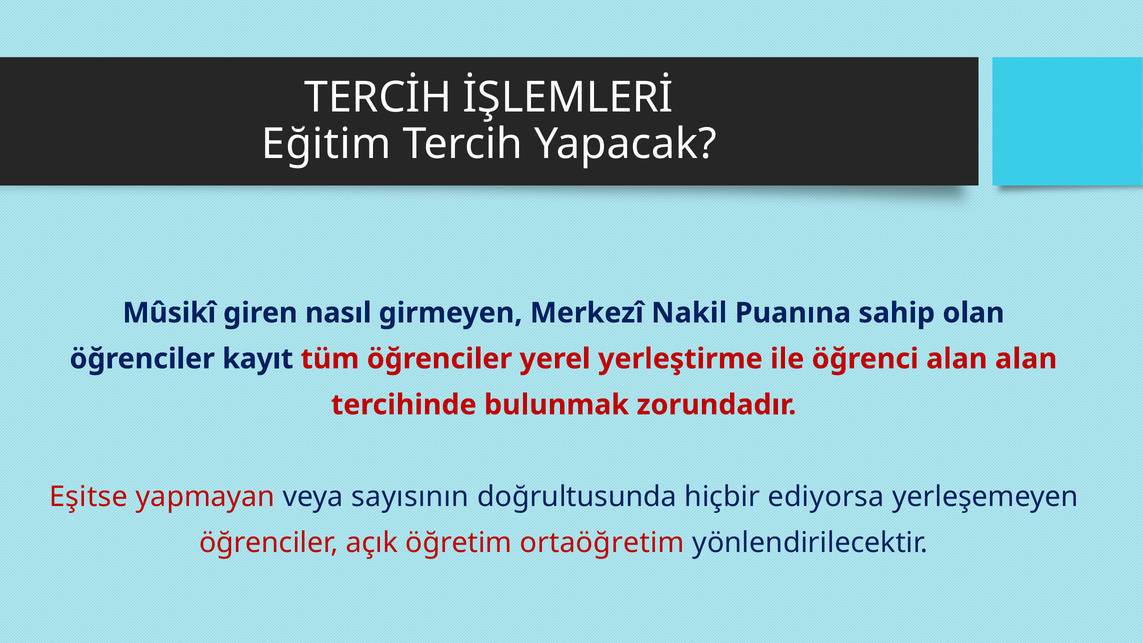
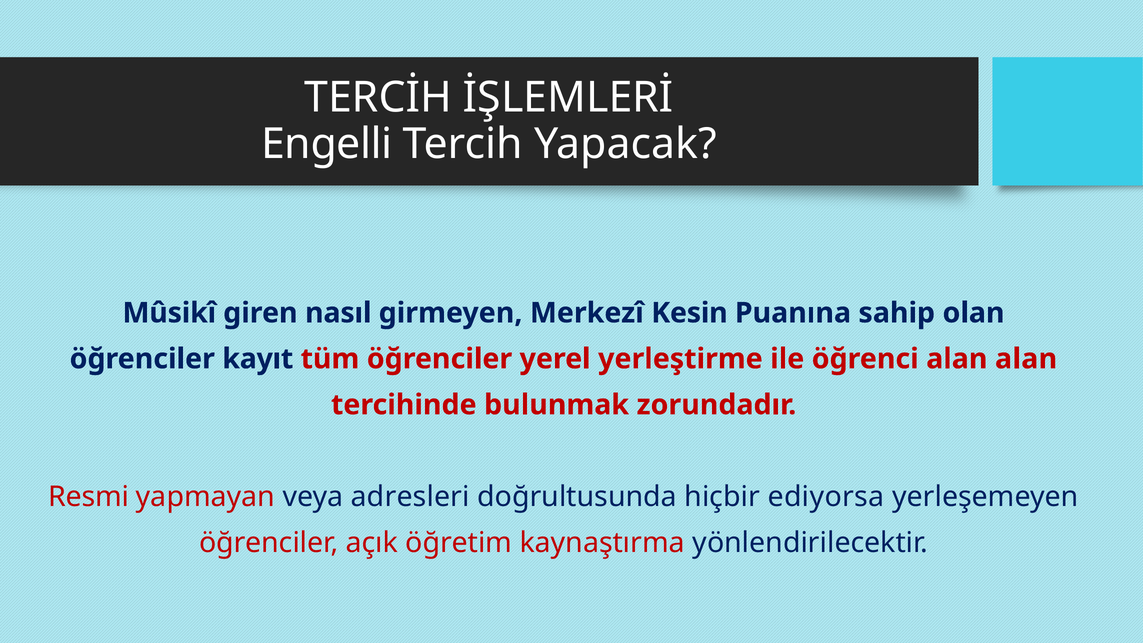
Eğitim: Eğitim -> Engelli (327, 144)
Nakil: Nakil -> Kesin (689, 313)
Eşitse: Eşitse -> Resmi (89, 497)
sayısının: sayısının -> adresleri (410, 497)
ortaöğretim: ortaöğretim -> kaynaştırma (602, 543)
